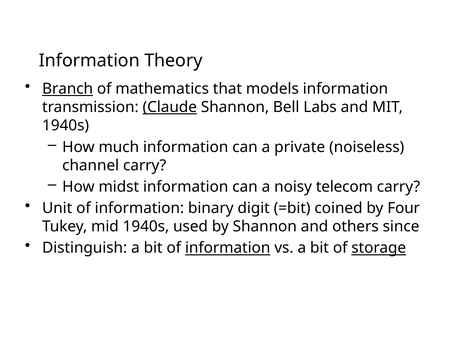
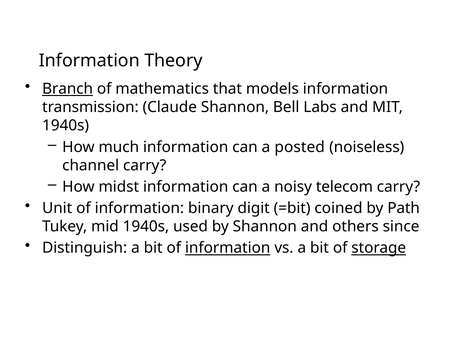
Claude underline: present -> none (170, 107)
private: private -> posted (300, 147)
Four: Four -> Path (404, 208)
